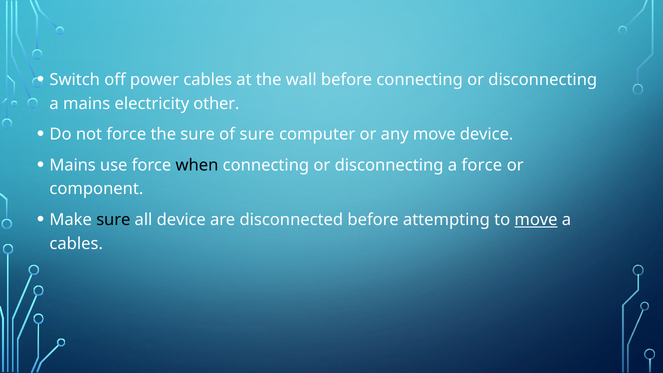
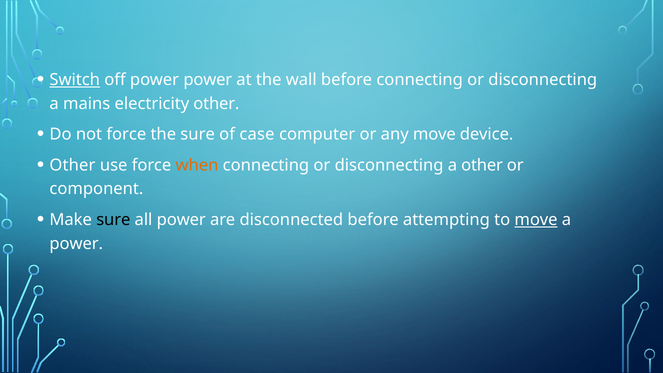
Switch underline: none -> present (75, 80)
power cables: cables -> power (208, 80)
of sure: sure -> case (257, 134)
Mains: Mains -> Other (72, 165)
when colour: black -> orange (197, 165)
a force: force -> other (482, 165)
all device: device -> power (181, 220)
cables: cables -> power (76, 244)
